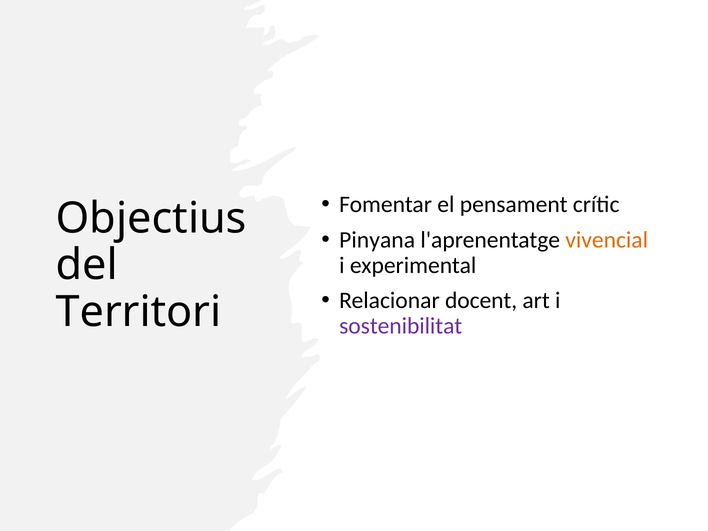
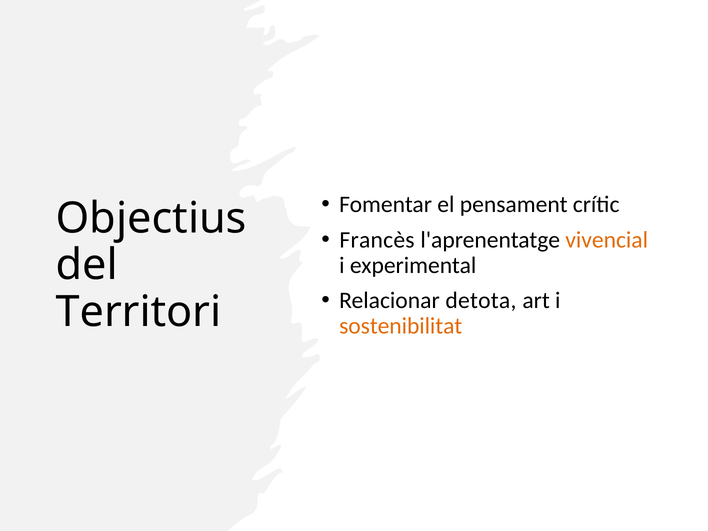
Pinyana: Pinyana -> Francès (377, 240)
docent: docent -> detota (481, 301)
sostenibilitat colour: purple -> orange (401, 326)
